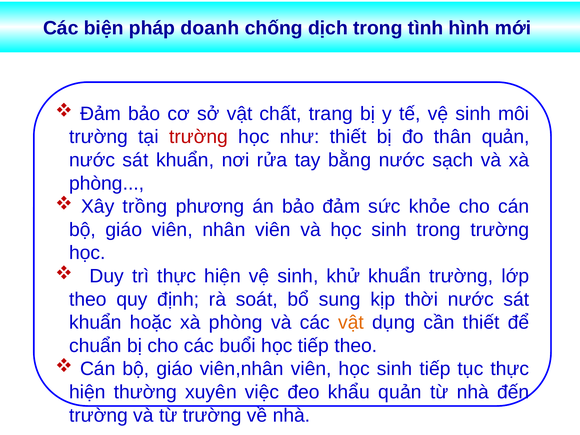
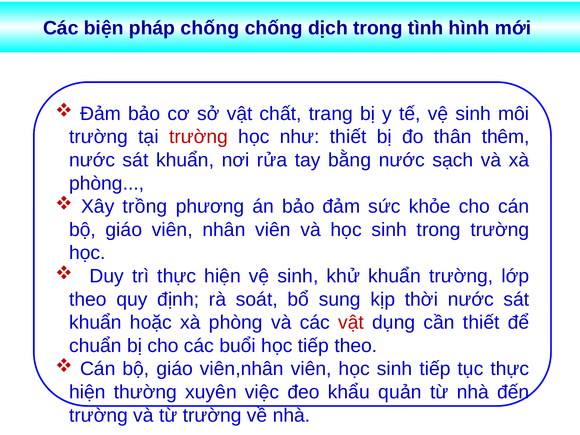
pháp doanh: doanh -> chống (210, 28)
thân quản: quản -> thêm (506, 137)
vật colour: orange -> red (351, 323)
